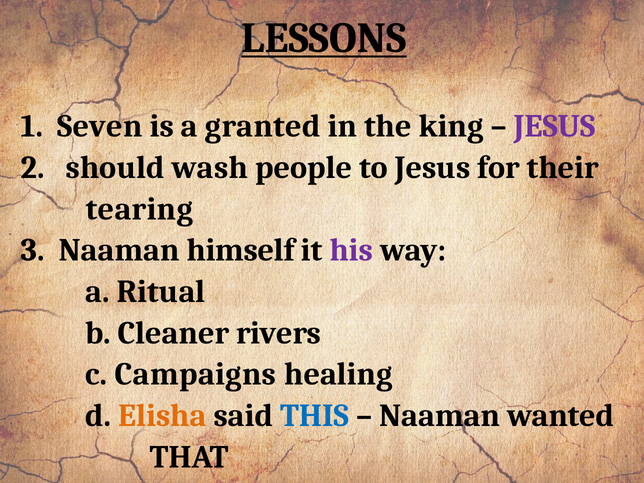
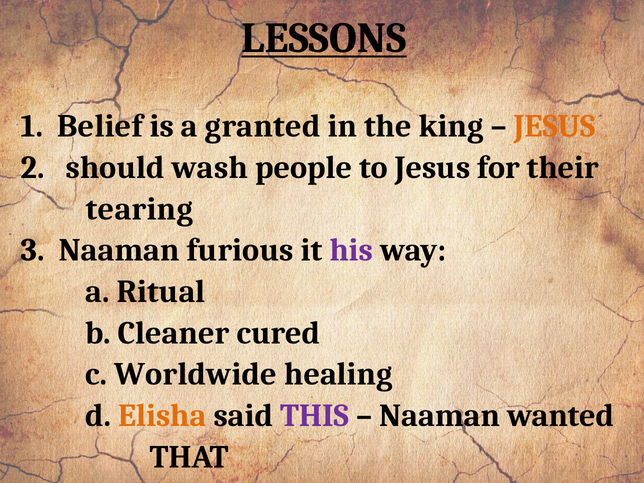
Seven: Seven -> Belief (100, 126)
JESUS colour: purple -> orange (555, 126)
himself: himself -> furious (240, 250)
rivers: rivers -> cured (278, 333)
Campaigns: Campaigns -> Worldwide (196, 374)
THIS colour: blue -> purple (315, 416)
